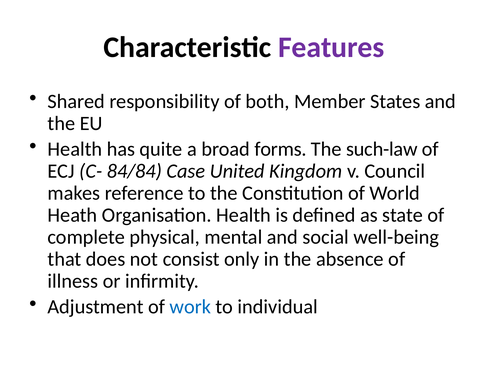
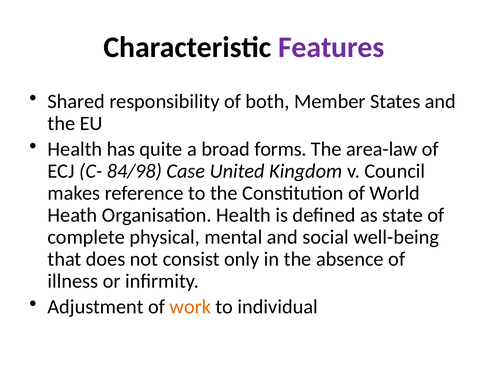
such-law: such-law -> area-law (382, 149)
84/84: 84/84 -> 84/98 (134, 171)
work colour: blue -> orange (190, 307)
